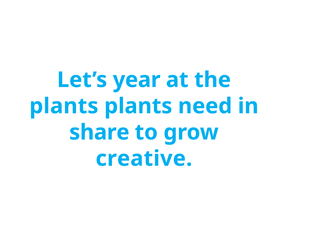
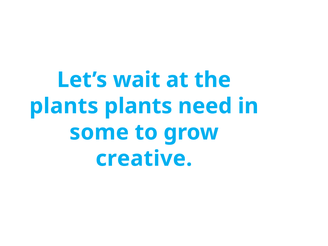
year: year -> wait (137, 80)
share: share -> some (99, 132)
